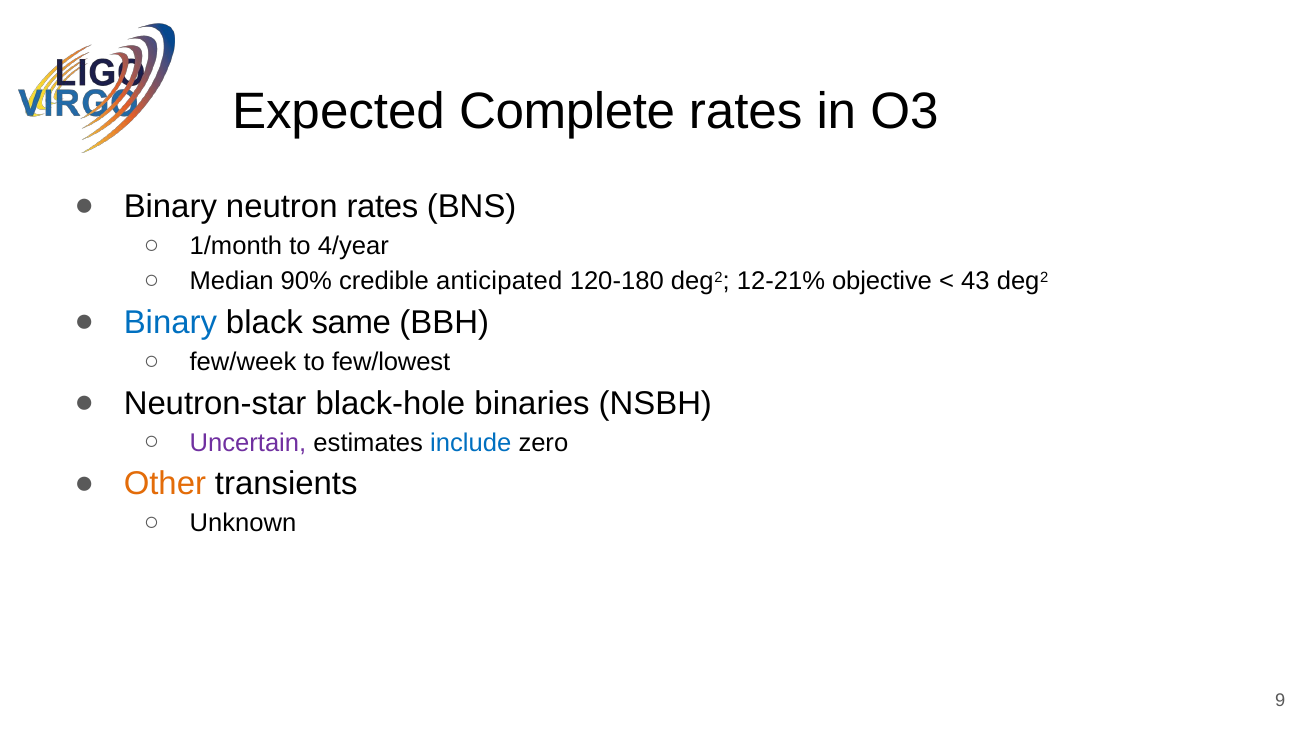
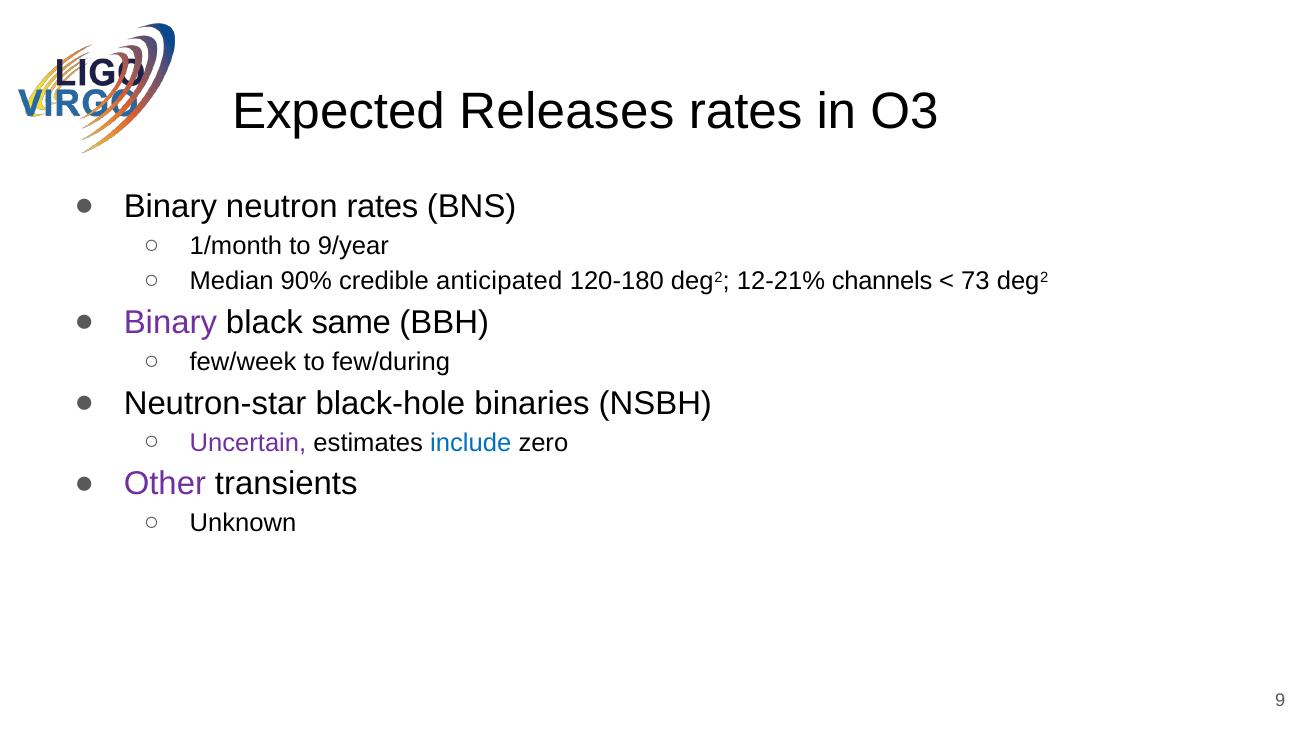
Complete: Complete -> Releases (567, 111)
4/year: 4/year -> 9/year (353, 246)
objective: objective -> channels (882, 281)
43: 43 -> 73 (975, 281)
Binary colour: blue -> purple (170, 323)
few/lowest: few/lowest -> few/during (391, 362)
Other colour: orange -> purple (165, 484)
